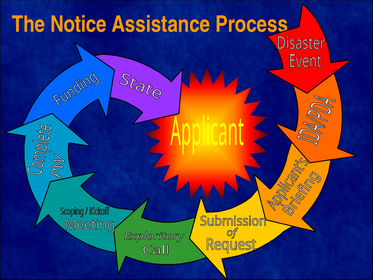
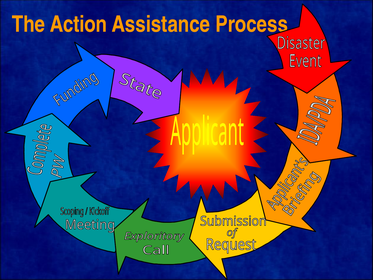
Notice: Notice -> Action (78, 24)
